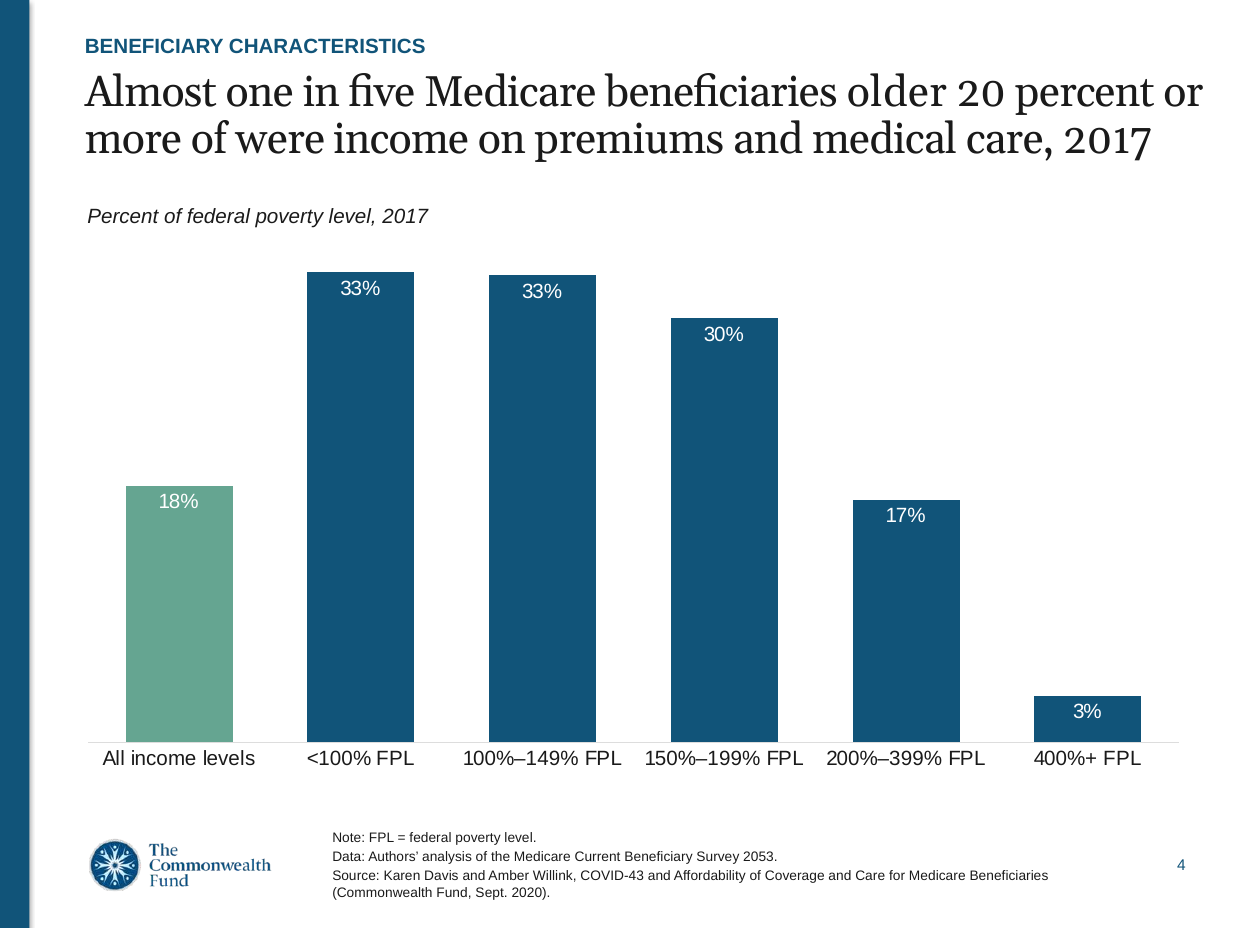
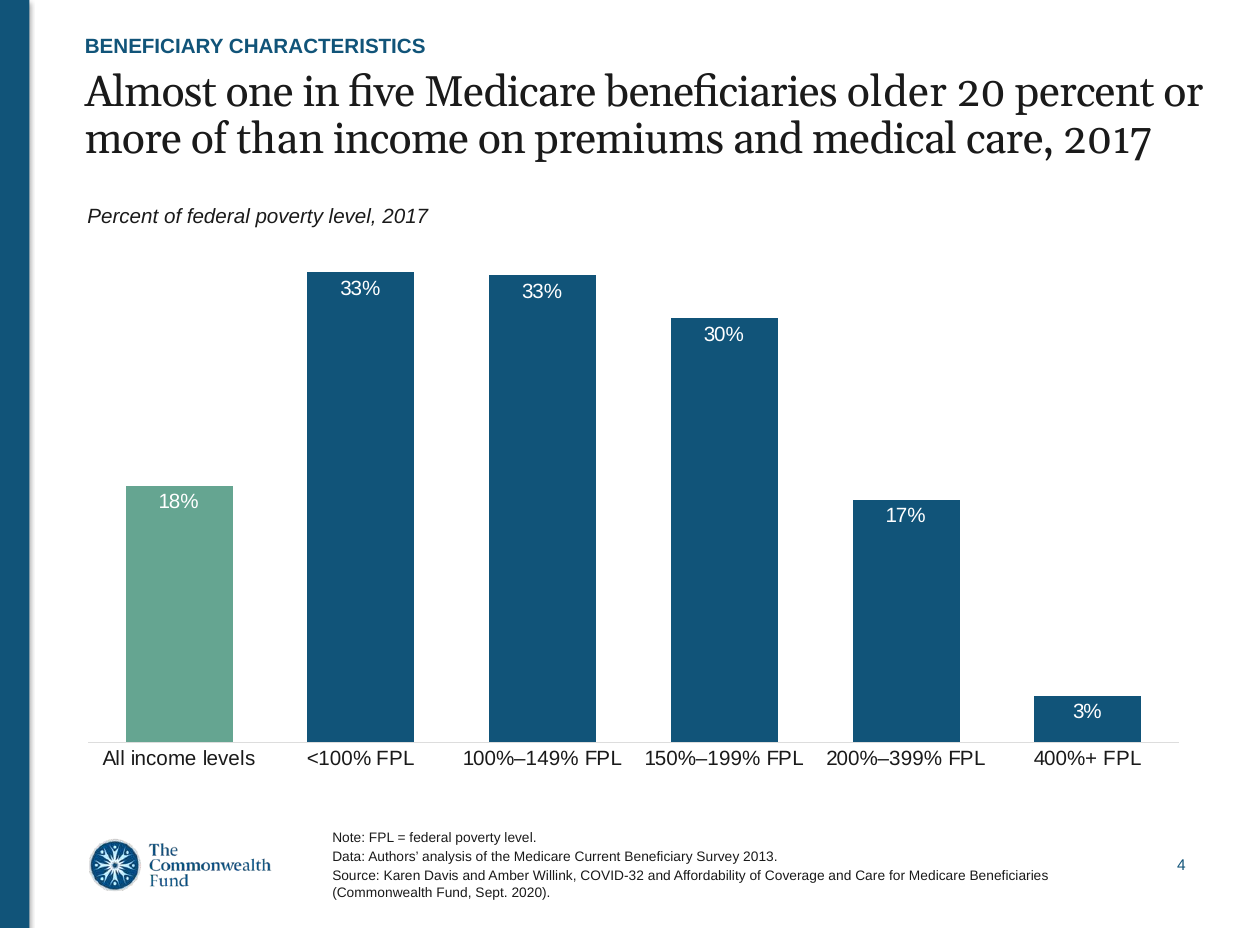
were: were -> than (280, 139)
2053: 2053 -> 2013 (760, 857)
COVID-43: COVID-43 -> COVID-32 (612, 876)
